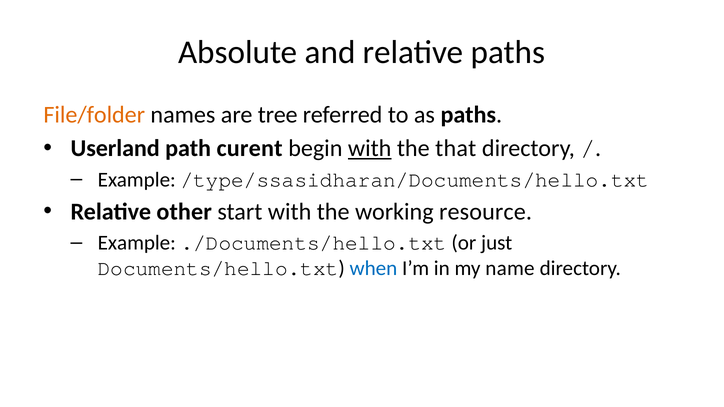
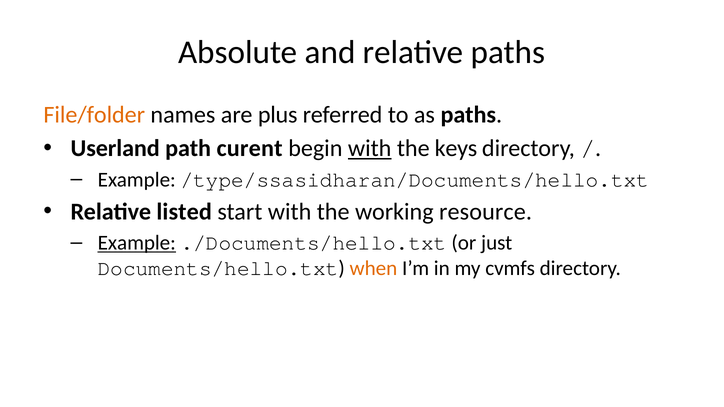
tree: tree -> plus (278, 115)
that: that -> keys (456, 149)
other: other -> listed (184, 212)
Example underline: none -> present (137, 243)
when colour: blue -> orange (373, 268)
name: name -> cvmfs (510, 268)
